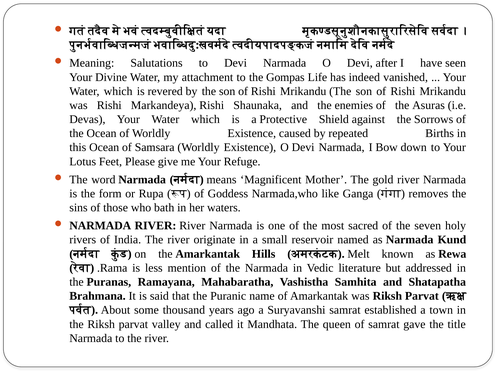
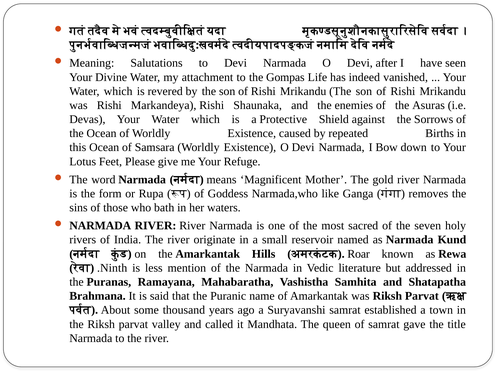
Melt: Melt -> Roar (359, 254)
.Rama: .Rama -> .Ninth (112, 268)
